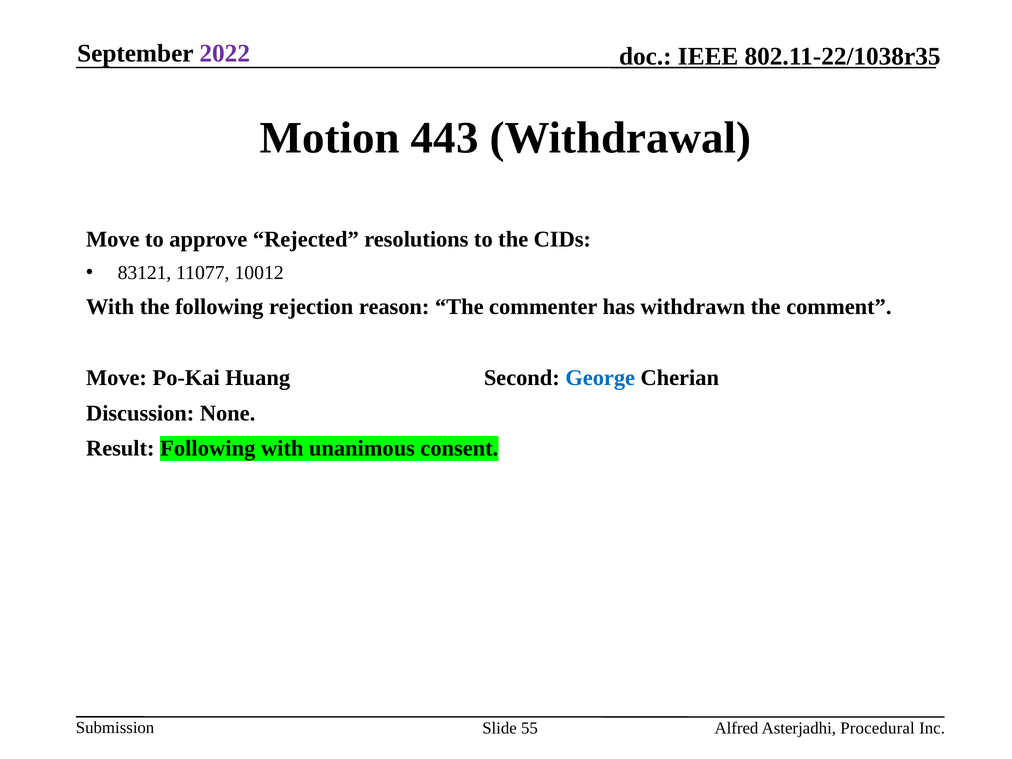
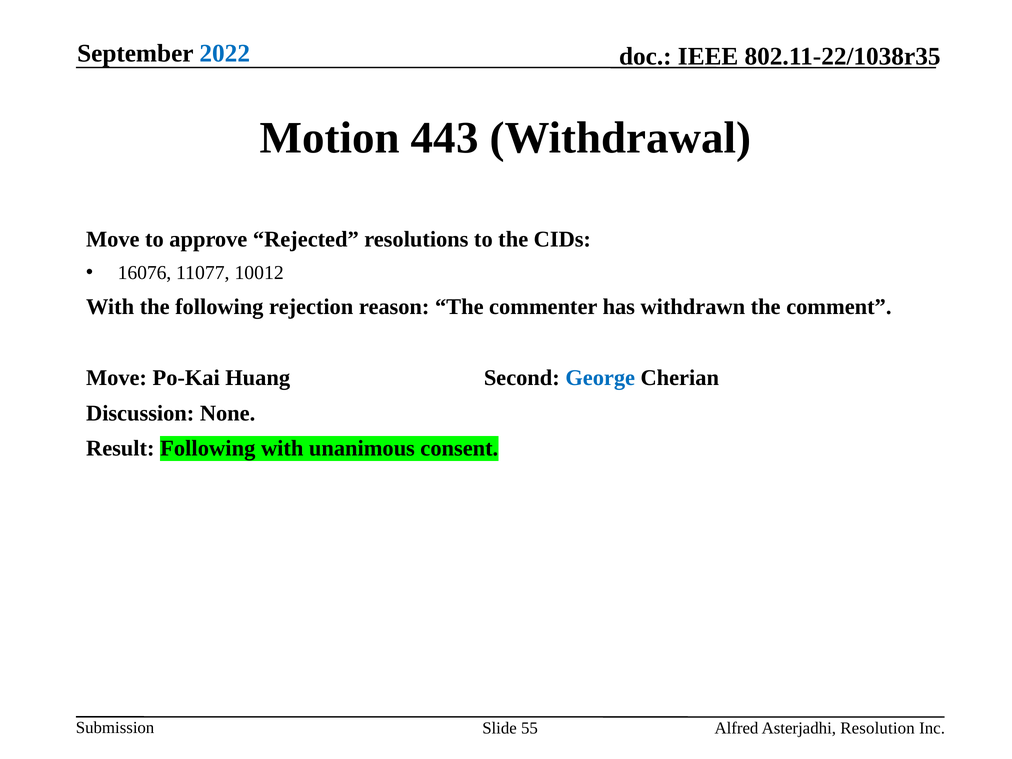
2022 colour: purple -> blue (225, 54)
83121: 83121 -> 16076 (145, 273)
Procedural: Procedural -> Resolution (878, 728)
